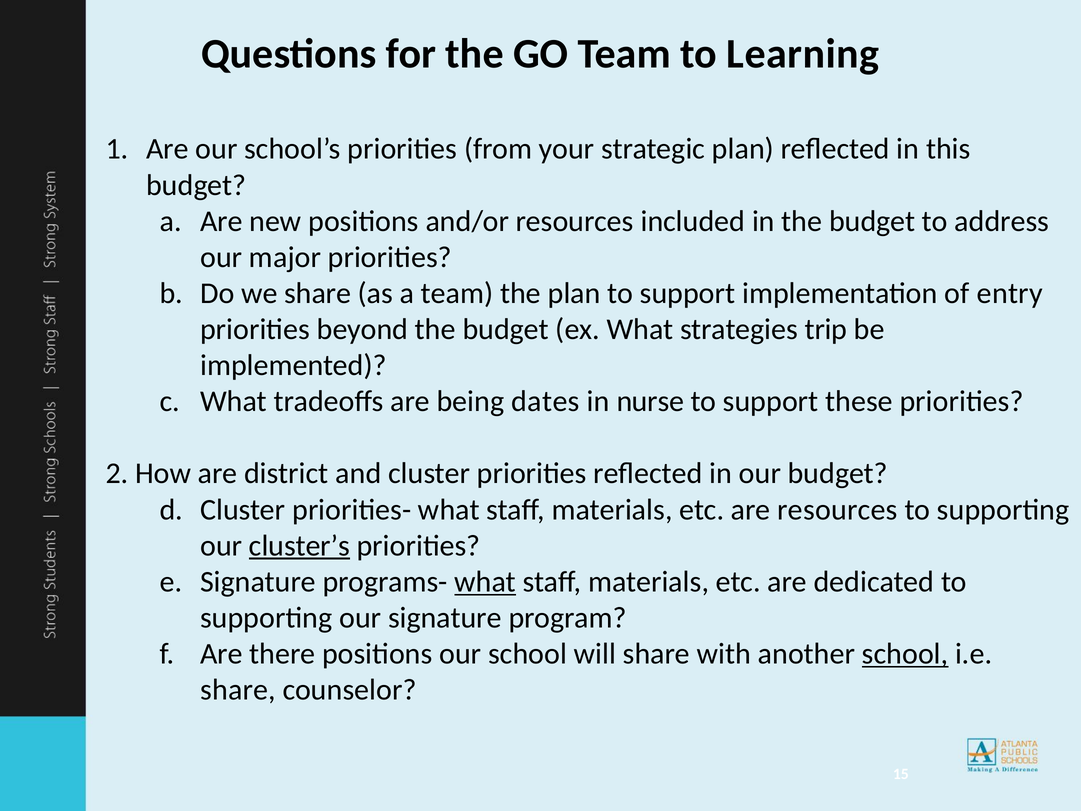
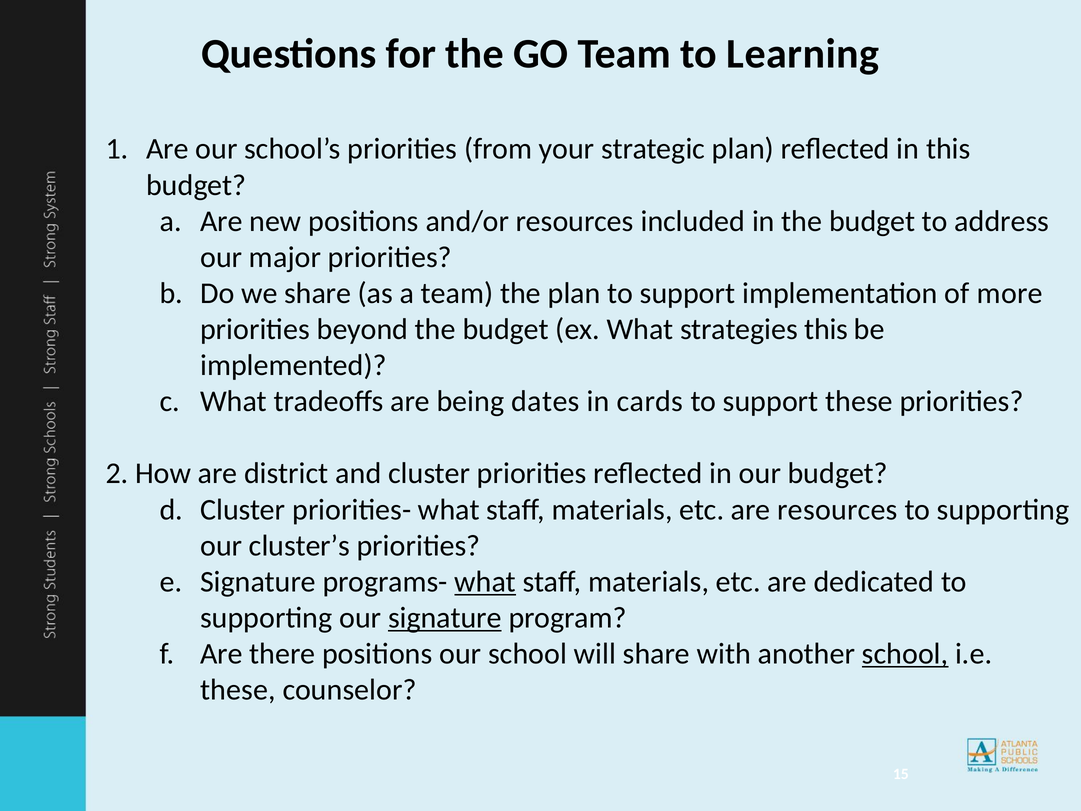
entry: entry -> more (1010, 293)
strategies trip: trip -> this (826, 329)
nurse: nurse -> cards (650, 401)
cluster’s underline: present -> none (299, 546)
signature underline: none -> present (445, 618)
share: share -> these (238, 690)
